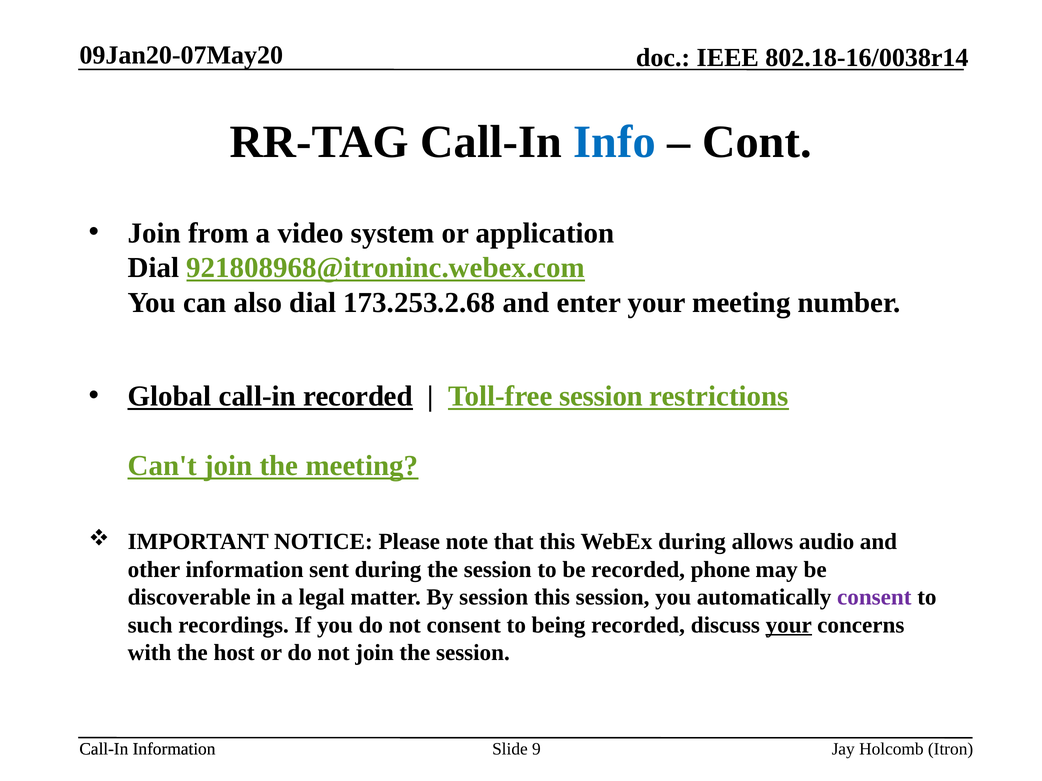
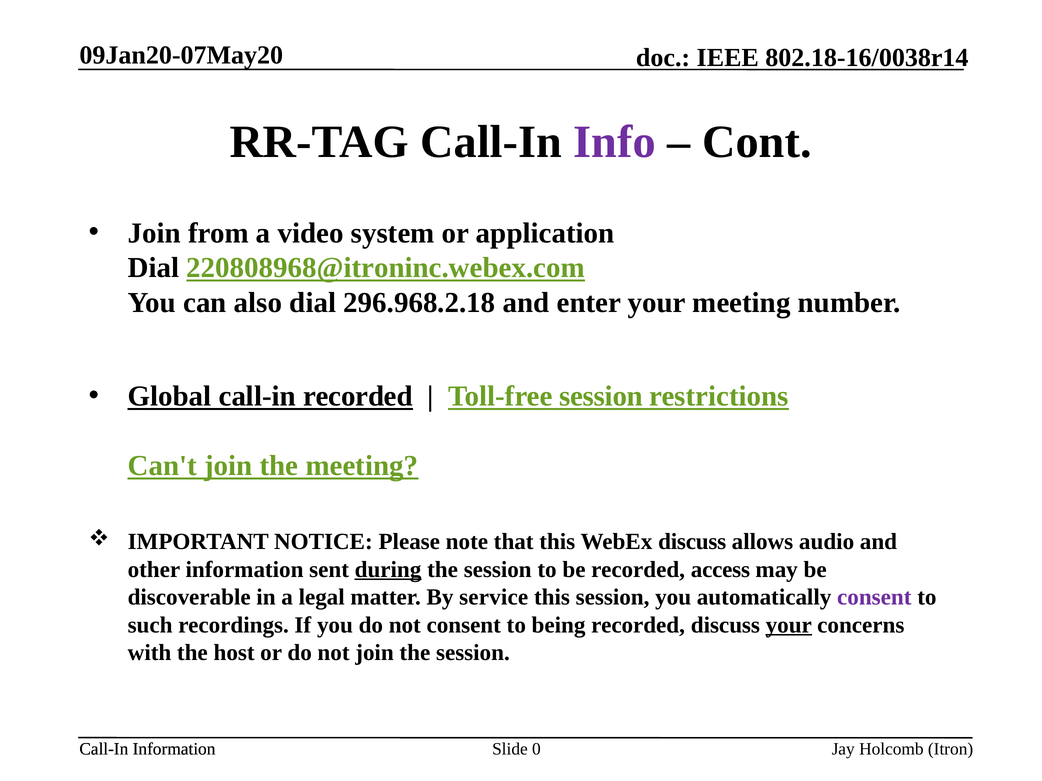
Info colour: blue -> purple (615, 142)
921808968@itroninc.webex.com: 921808968@itroninc.webex.com -> 220808968@itroninc.webex.com (386, 268)
173.253.2.68: 173.253.2.68 -> 296.968.2.18 (419, 303)
WebEx during: during -> discuss (692, 542)
during underline: none -> present (388, 570)
phone: phone -> access (720, 570)
By session: session -> service (494, 598)
9: 9 -> 0 (536, 750)
